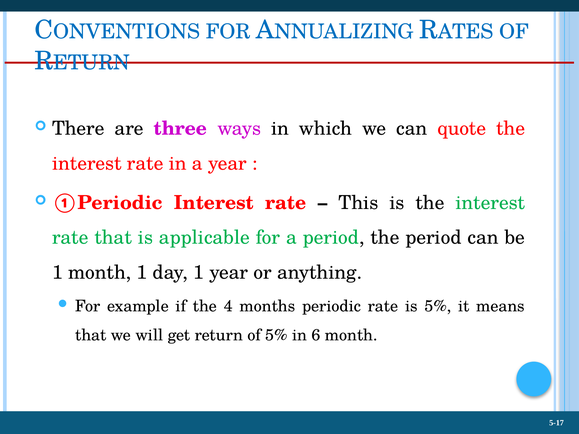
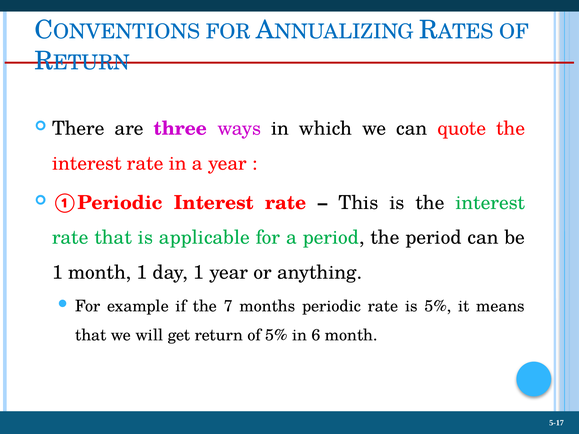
4: 4 -> 7 (228, 306)
